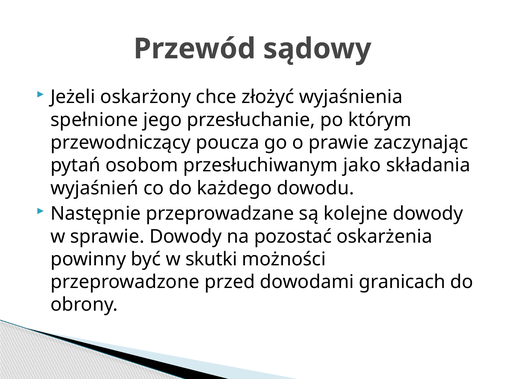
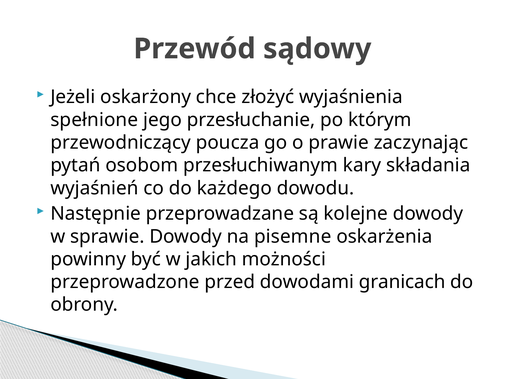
jako: jako -> kary (362, 165)
pozostać: pozostać -> pisemne (293, 236)
skutki: skutki -> jakich (211, 259)
